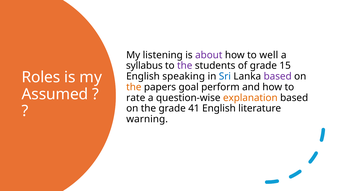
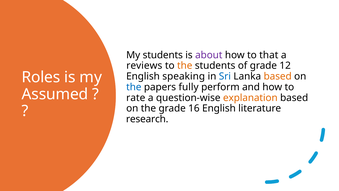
My listening: listening -> students (163, 55)
well: well -> that (269, 55)
syllabus: syllabus -> reviews (144, 66)
the colour: purple -> orange (185, 66)
15: 15 -> 12 (285, 66)
based colour: purple -> orange (278, 76)
the colour: orange -> blue (134, 87)
goal: goal -> fully (189, 87)
41: 41 -> 16 (194, 108)
warning: warning -> research (147, 119)
